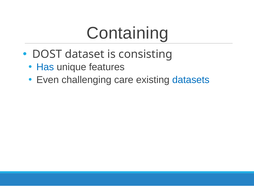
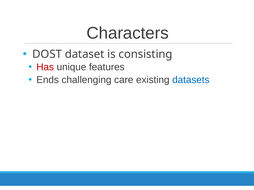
Containing: Containing -> Characters (128, 33)
Has colour: blue -> red (45, 67)
Even: Even -> Ends (48, 80)
